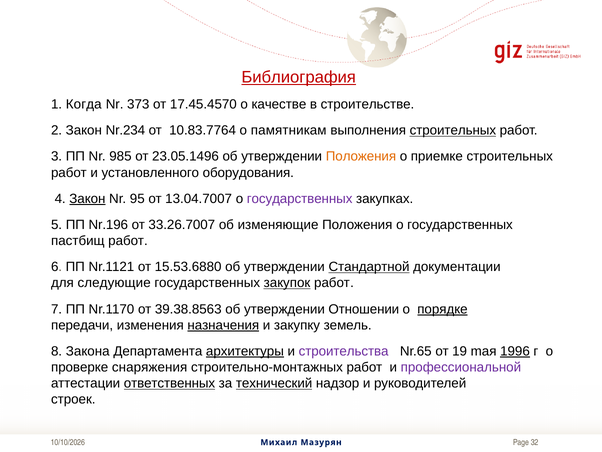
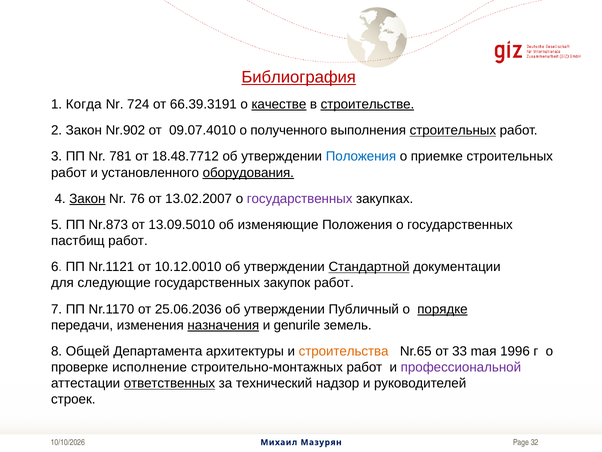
373: 373 -> 724 (138, 104)
17.45.4570: 17.45.4570 -> 66.39.3191 (203, 104)
качестве underline: none -> present (279, 104)
строительстве underline: none -> present (367, 104)
Nr.234: Nr.234 -> Nr.902 (125, 130)
10.83.7764: 10.83.7764 -> 09.07.4010 (203, 130)
памятникам: памятникам -> полученного (289, 130)
985: 985 -> 781 (120, 156)
23.05.1496: 23.05.1496 -> 18.48.7712 (185, 156)
Положения colour: orange -> blue (361, 156)
оборудования underline: none -> present (248, 172)
95: 95 -> 76 (137, 198)
13.04.7007: 13.04.7007 -> 13.02.2007 (199, 198)
Nr.196: Nr.196 -> Nr.873 (108, 225)
33.26.7007: 33.26.7007 -> 13.09.5010 (182, 225)
15.53.6880: 15.53.6880 -> 10.12.0010 (188, 267)
закупок underline: present -> none (287, 283)
39.38.8563: 39.38.8563 -> 25.06.2036 (188, 309)
Отношении: Отношении -> Публичный (364, 309)
закупку: закупку -> genurile (297, 325)
Закона: Закона -> Общей (88, 351)
архитектуры underline: present -> none (245, 351)
строительства colour: purple -> orange (344, 351)
19: 19 -> 33 (460, 351)
1996 underline: present -> none (515, 351)
снаряжения: снаряжения -> исполнение (150, 367)
технический underline: present -> none (274, 383)
